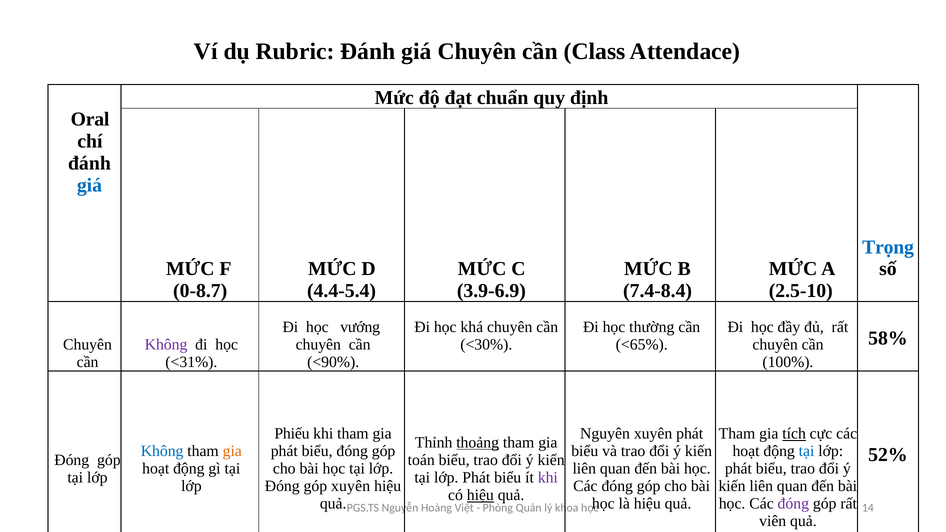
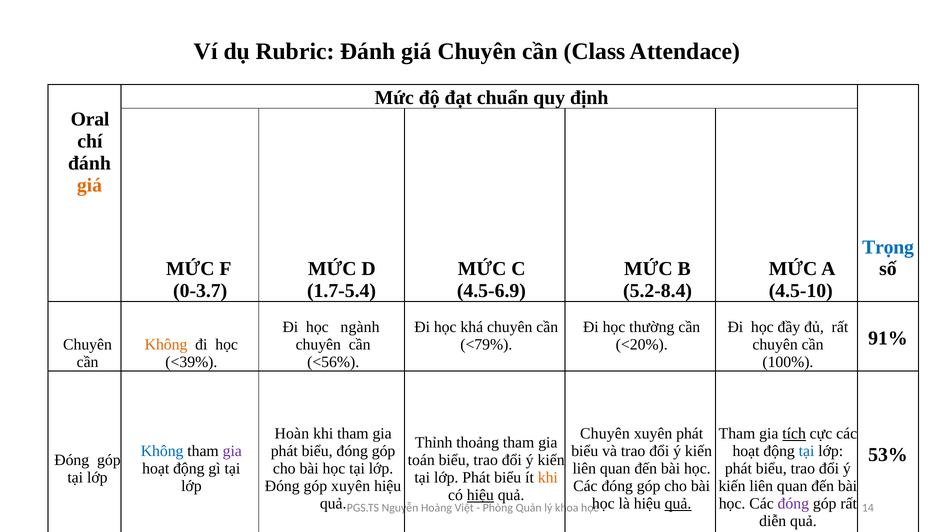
giá colour: blue -> orange (89, 185)
0-8.7: 0-8.7 -> 0-3.7 (200, 291)
4.4-5.4: 4.4-5.4 -> 1.7-5.4 (342, 291)
3.9-6.9: 3.9-6.9 -> 4.5-6.9 (491, 291)
7.4-8.4: 7.4-8.4 -> 5.2-8.4 (658, 291)
2.5-10: 2.5-10 -> 4.5-10 (801, 291)
vướng: vướng -> ngành (360, 327)
58%: 58% -> 91% (888, 338)
Không colour: purple -> orange (166, 345)
<30%: <30% -> <79% (486, 345)
<65%: <65% -> <20% (642, 345)
<31%: <31% -> <39% (191, 362)
<90%: <90% -> <56% (333, 362)
Phiếu: Phiếu -> Hoàn (292, 434)
Nguyên: Nguyên -> Chuyên (605, 434)
thoảng underline: present -> none (478, 443)
gia colour: orange -> purple (232, 451)
52%: 52% -> 53% (888, 455)
khi colour: purple -> orange (548, 478)
quả underline: none -> present (678, 504)
viên: viên -> diễn (773, 521)
